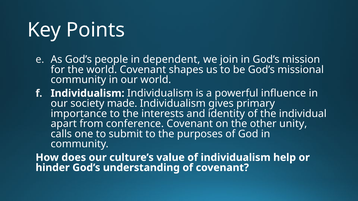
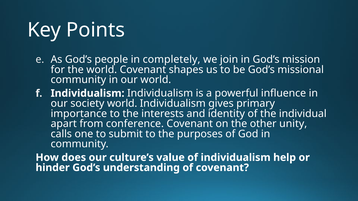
dependent: dependent -> completely (172, 60)
society made: made -> world (122, 104)
